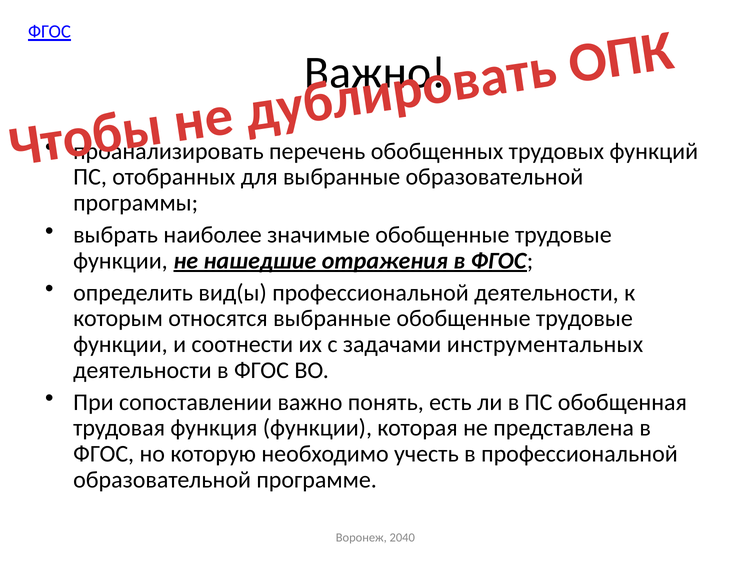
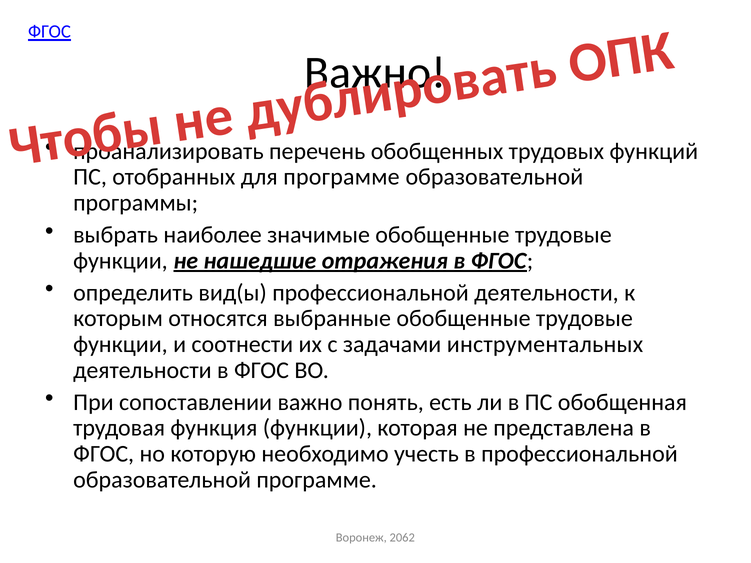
для выбранные: выбранные -> программе (341, 177)
2040: 2040 -> 2062 (402, 538)
